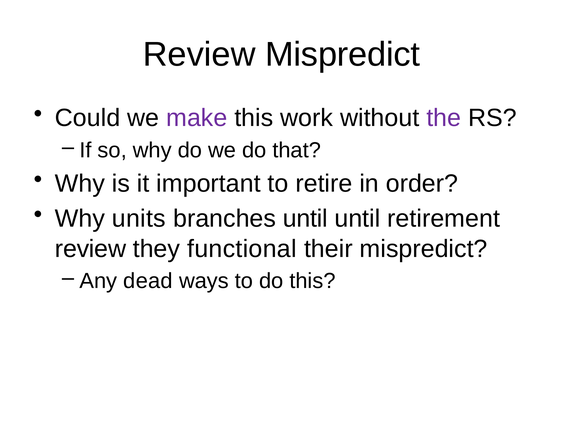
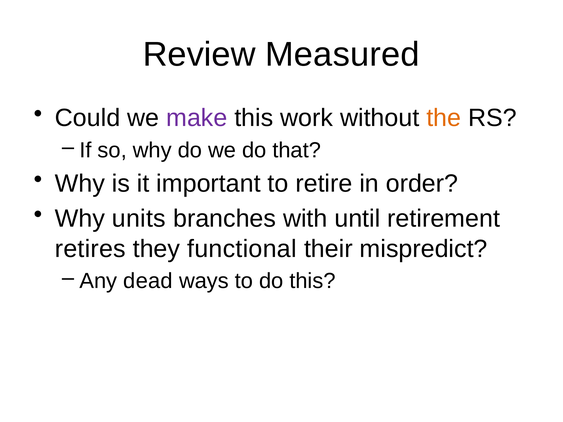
Review Mispredict: Mispredict -> Measured (342, 55)
the colour: purple -> orange (444, 118)
branches until: until -> with (305, 219)
review: review -> retires (90, 249)
